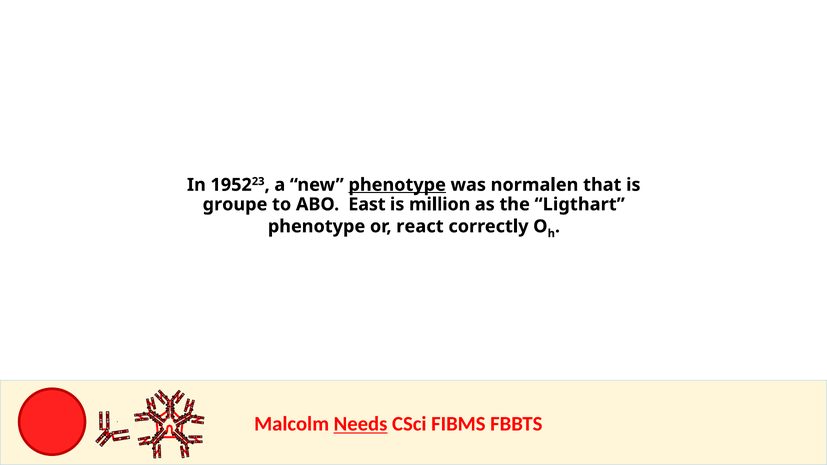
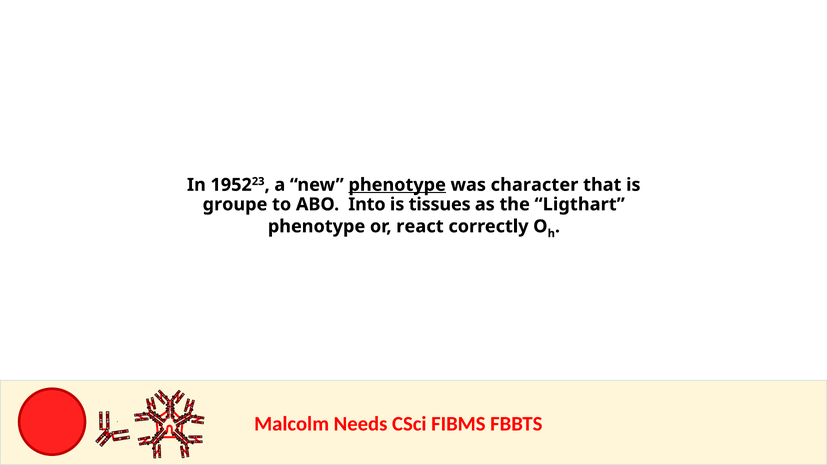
normalen: normalen -> character (534, 185)
East: East -> Into (367, 204)
million: million -> tissues (440, 204)
Needs underline: present -> none (361, 424)
